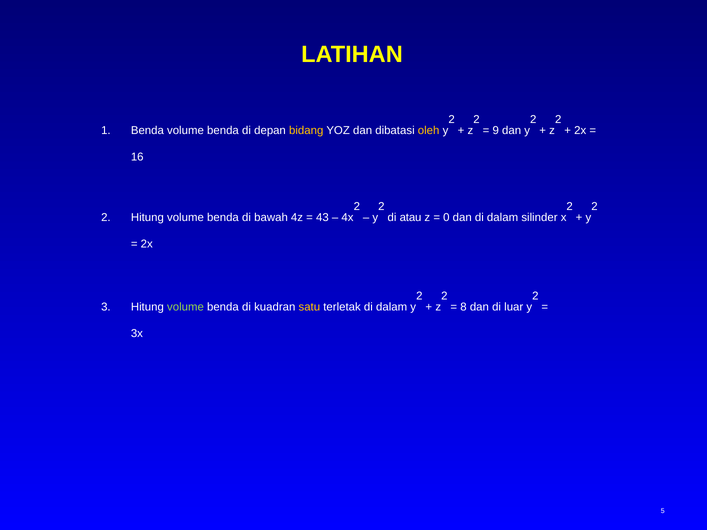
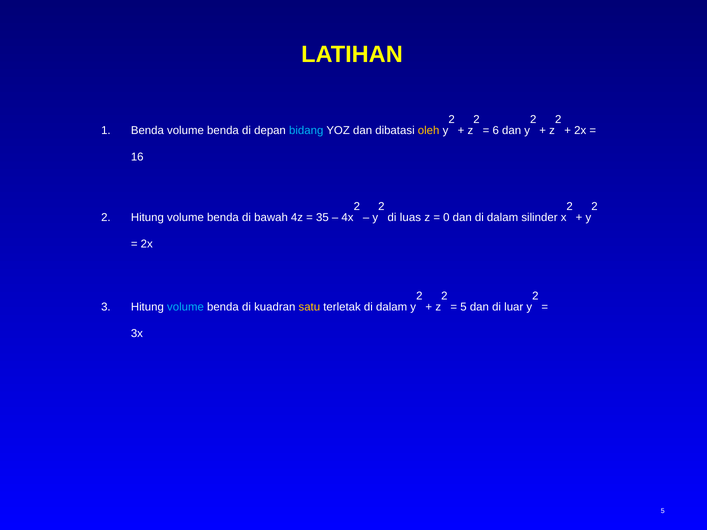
bidang colour: yellow -> light blue (306, 130)
9: 9 -> 6 (496, 130)
43: 43 -> 35 (322, 217)
atau: atau -> luas (410, 217)
volume colour: light green -> light blue (185, 307)
8: 8 -> 5 (464, 307)
